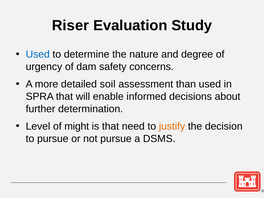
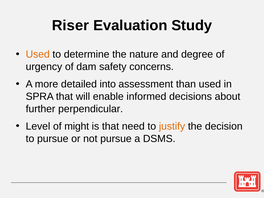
Used colour: blue -> orange (38, 54)
soil: soil -> into (108, 84)
determination: determination -> perpendicular (91, 109)
